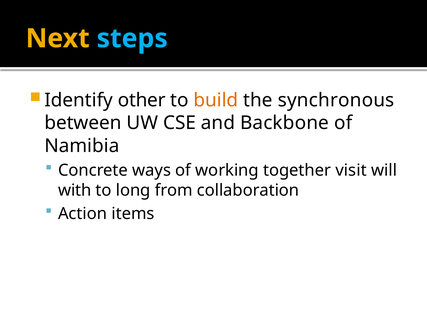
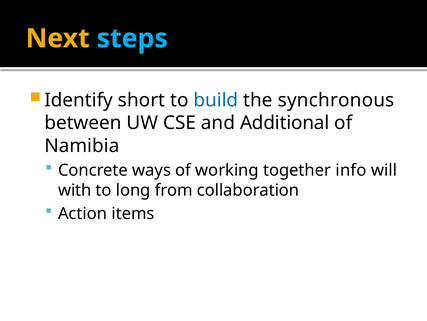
other: other -> short (142, 100)
build colour: orange -> blue (216, 100)
Backbone: Backbone -> Additional (285, 123)
visit: visit -> info (351, 170)
